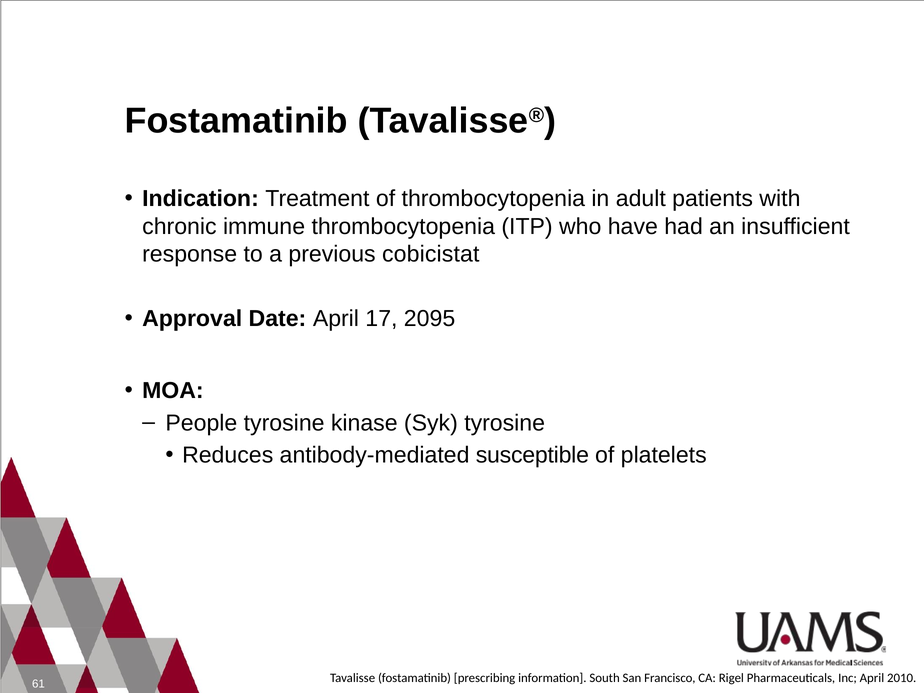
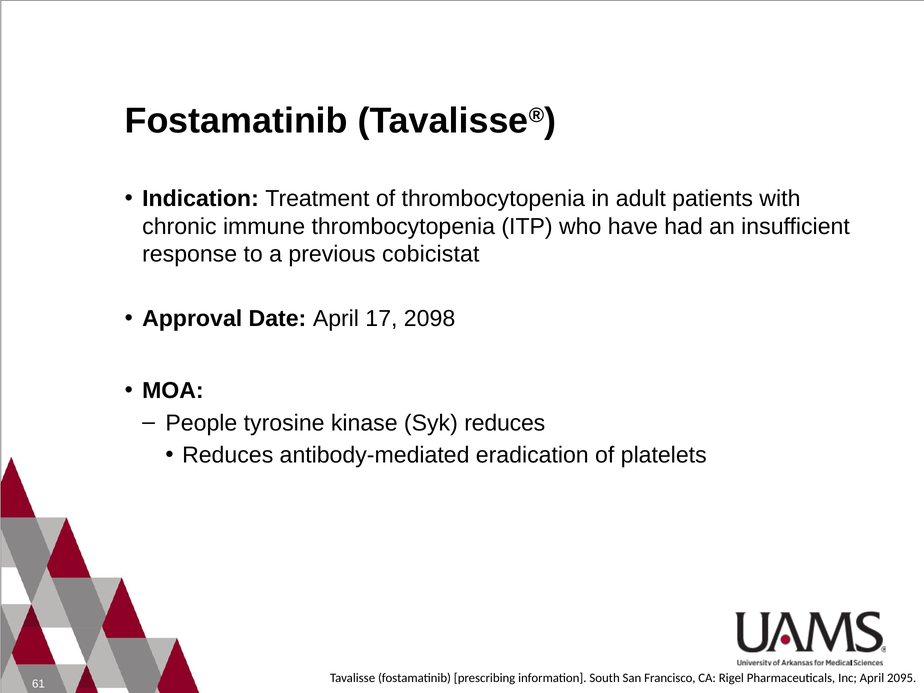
2095: 2095 -> 2098 (430, 319)
Syk tyrosine: tyrosine -> reduces (505, 423)
susceptible: susceptible -> eradication (532, 455)
2010: 2010 -> 2095 (902, 678)
